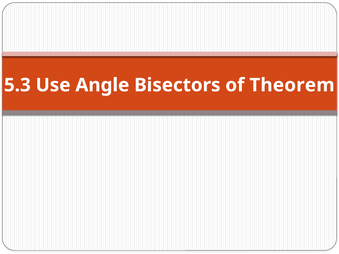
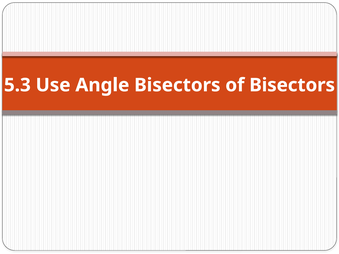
of Theorem: Theorem -> Bisectors (292, 85)
